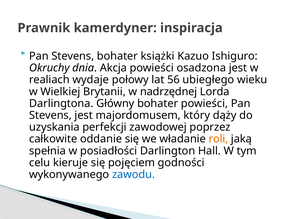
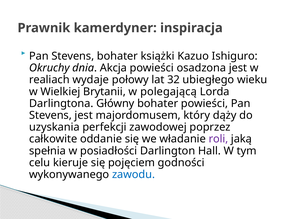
56: 56 -> 32 (173, 80)
nadrzędnej: nadrzędnej -> polegającą (169, 92)
roli colour: orange -> purple (218, 139)
